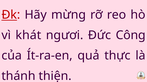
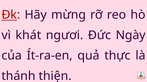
Công: Công -> Ngày (131, 35)
